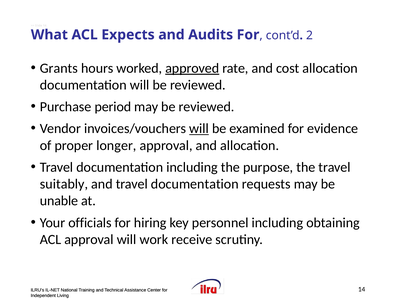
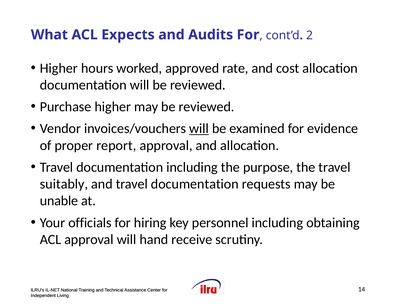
Grants: Grants -> Higher (59, 68)
approved underline: present -> none (192, 68)
Purchase period: period -> higher (113, 107)
longer: longer -> report (116, 145)
work: work -> hand (154, 239)
